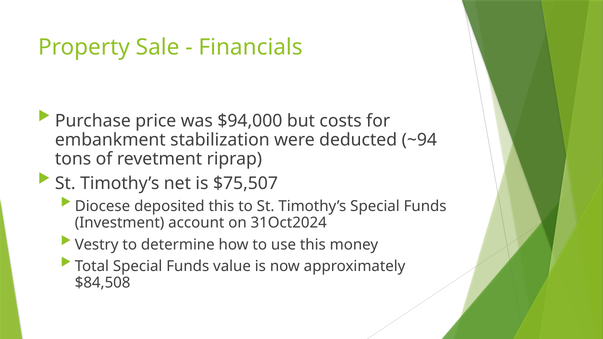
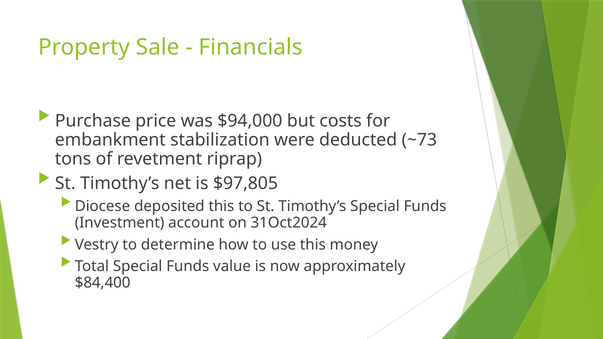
~94: ~94 -> ~73 (419, 140)
$75,507: $75,507 -> $97,805 (245, 184)
$84,508: $84,508 -> $84,400 (103, 283)
